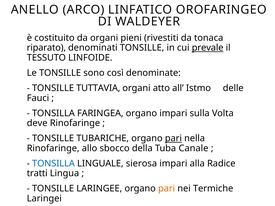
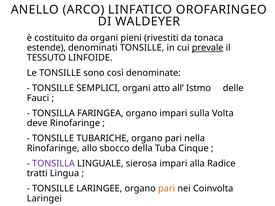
riparato: riparato -> estende (46, 48)
TUTTAVIA: TUTTAVIA -> SEMPLICI (98, 88)
pari underline: present -> none (173, 138)
Canale: Canale -> Cinque (194, 148)
TONSILLA colour: blue -> purple (53, 164)
Termiche: Termiche -> Coinvolta (213, 189)
